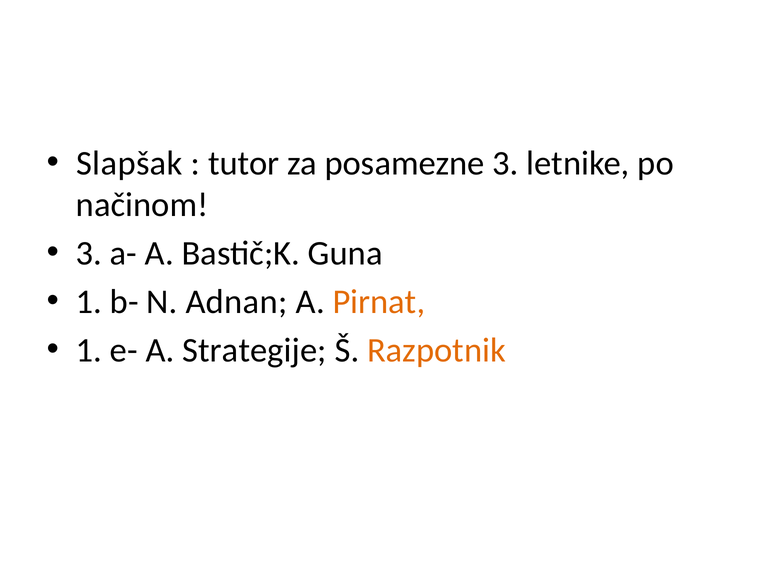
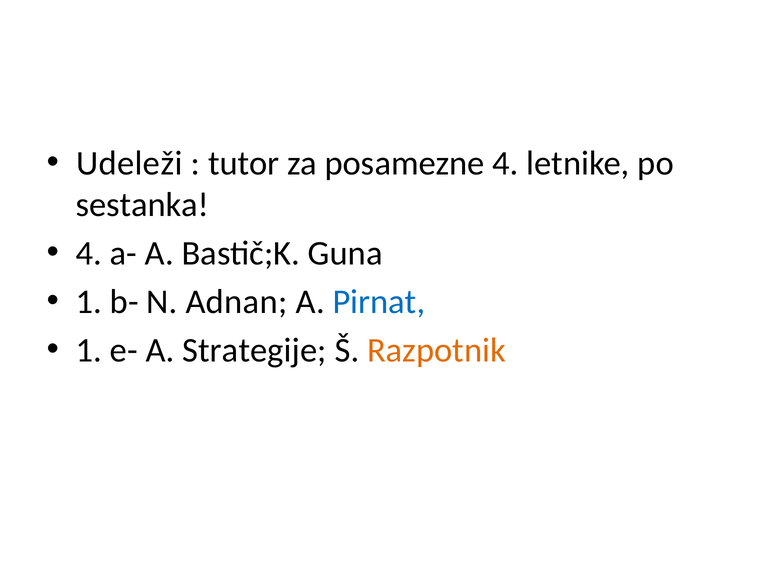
Slapšak: Slapšak -> Udeleži (129, 163)
posamezne 3: 3 -> 4 (506, 163)
načinom: načinom -> sestanka (142, 205)
3: 3 -> 4 (89, 253)
Pirnat colour: orange -> blue (379, 302)
